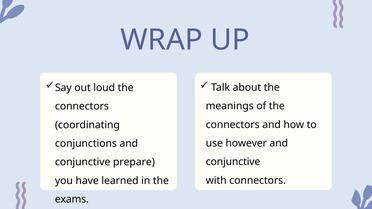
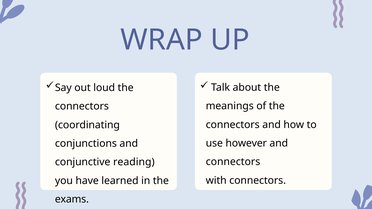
conjunctive: conjunctive -> connectors (233, 162)
prepare: prepare -> reading (134, 162)
